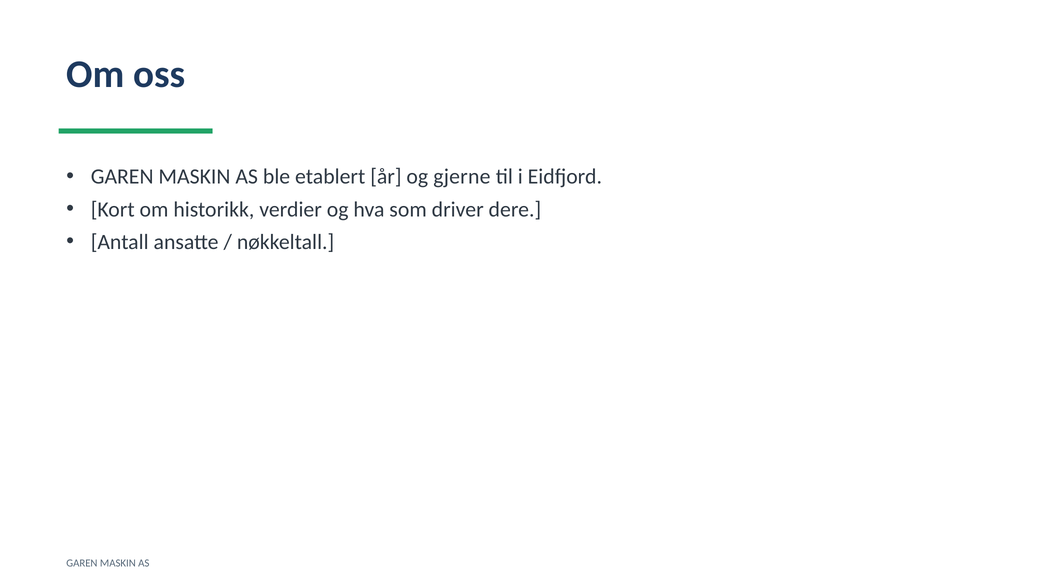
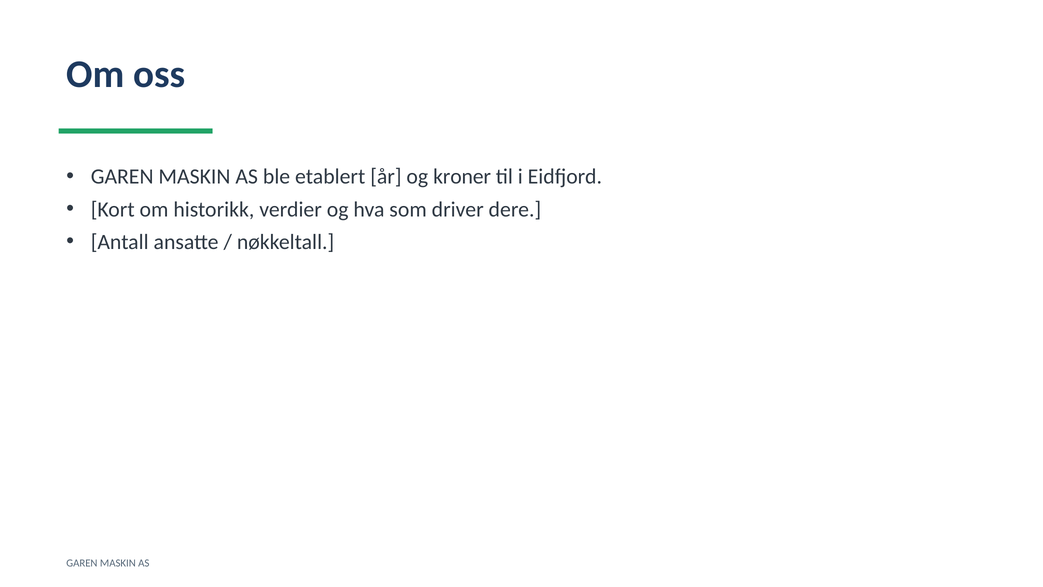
gjerne: gjerne -> kroner (462, 177)
